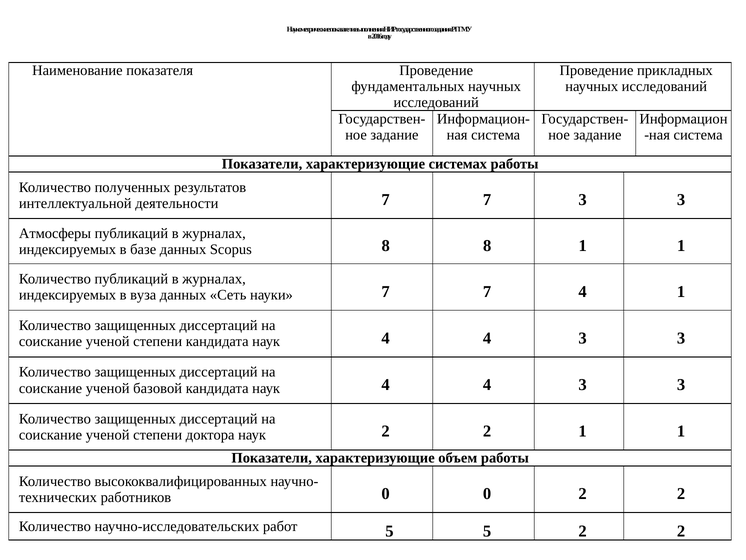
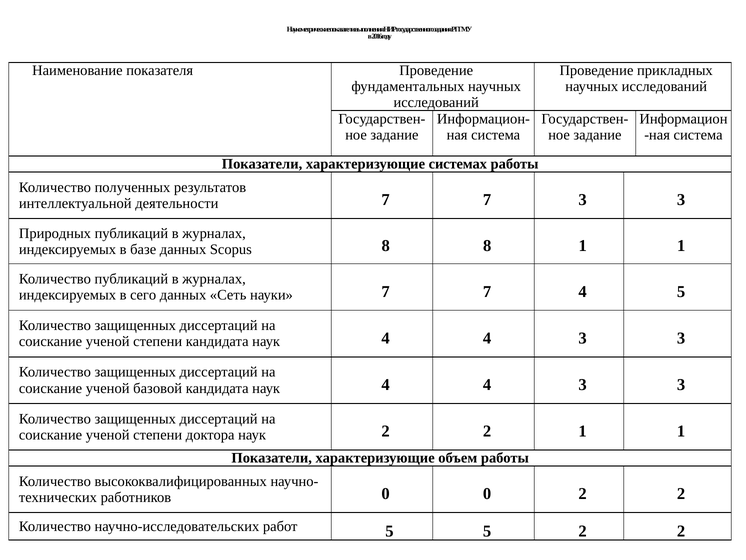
Атмосферы: Атмосферы -> Природных (55, 233)
вуза: вуза -> сего (143, 295)
4 1: 1 -> 5 (681, 291)
